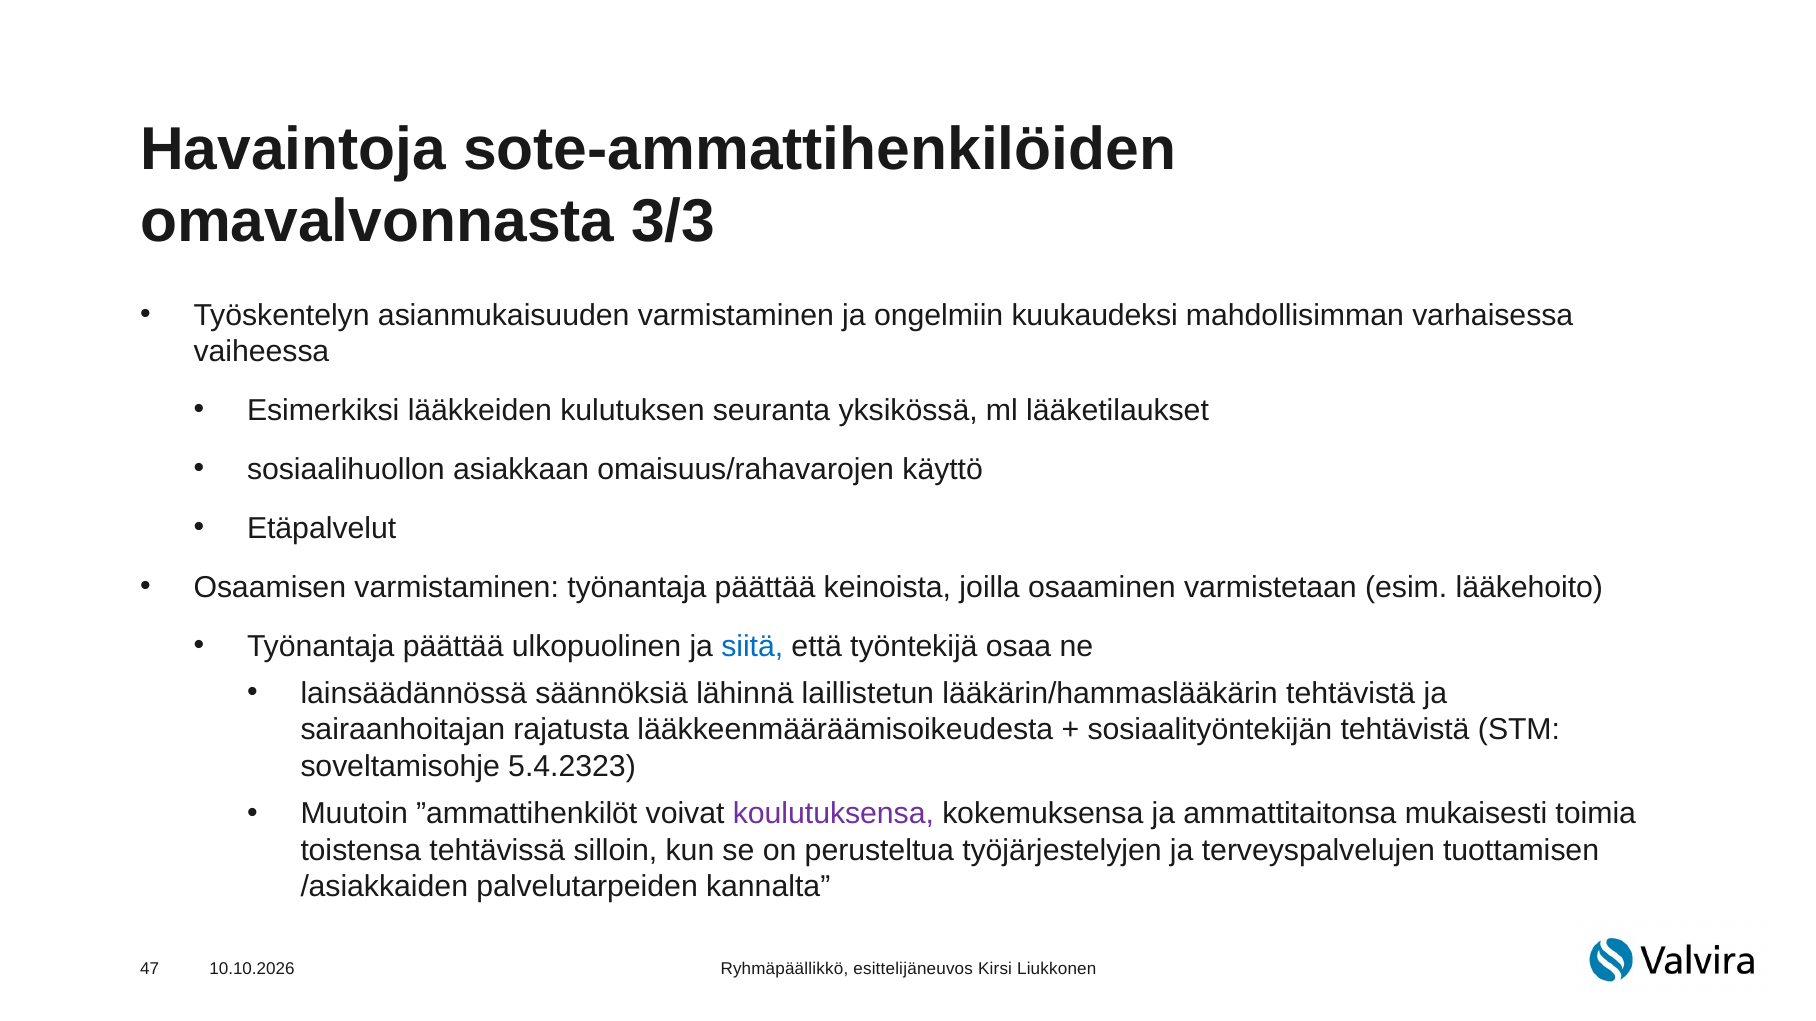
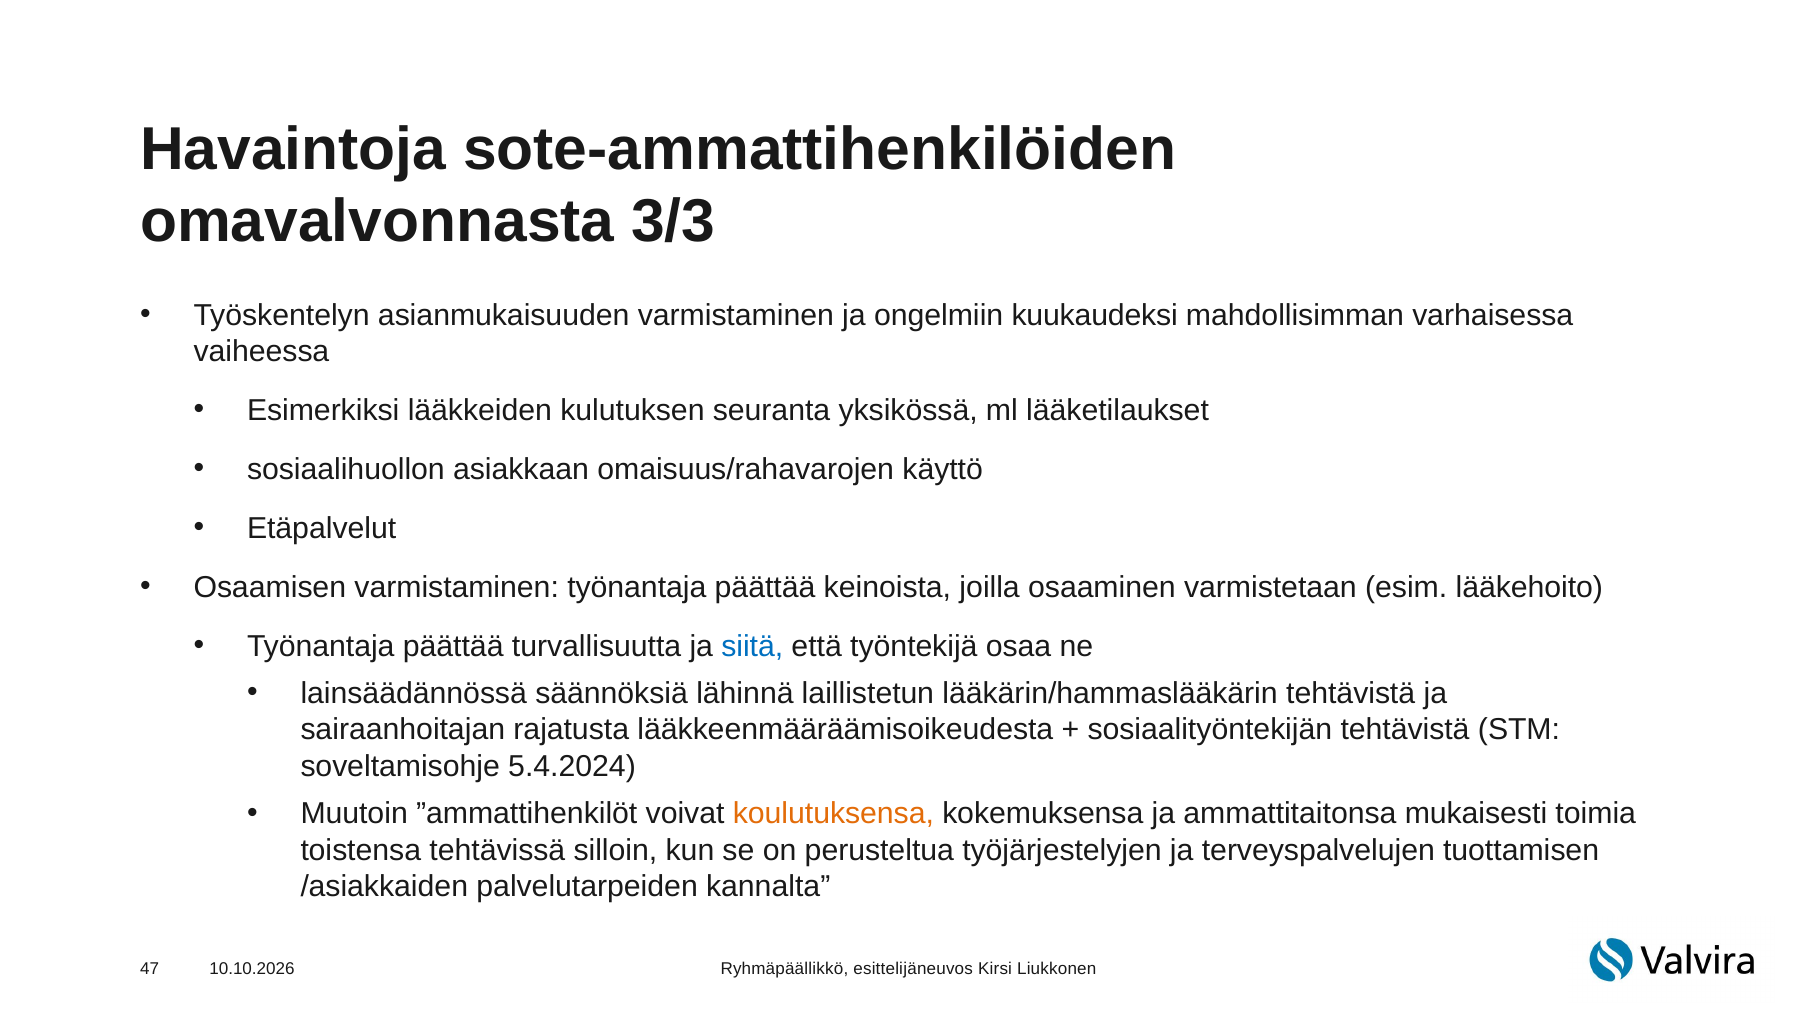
ulkopuolinen: ulkopuolinen -> turvallisuutta (597, 646)
5.4.2323: 5.4.2323 -> 5.4.2024 (572, 767)
koulutuksensa colour: purple -> orange (833, 814)
